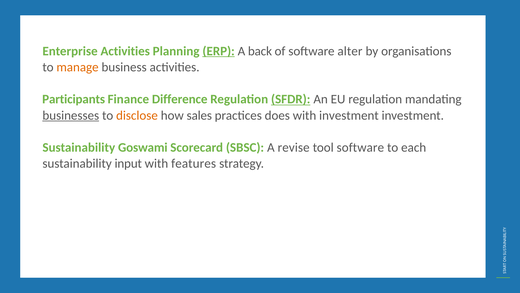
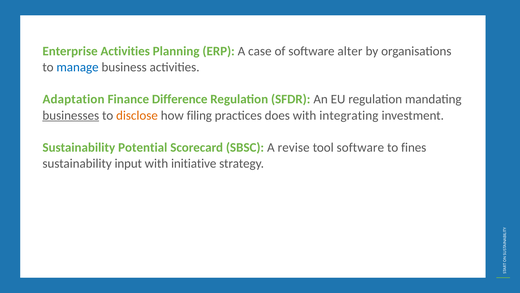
ERP underline: present -> none (219, 51)
back: back -> case (260, 51)
manage colour: orange -> blue (78, 67)
Participants: Participants -> Adaptation (74, 99)
SFDR underline: present -> none (291, 99)
sales: sales -> filing (199, 115)
with investment: investment -> integrating (349, 115)
Goswami: Goswami -> Potential (143, 147)
each: each -> fines (414, 147)
features: features -> initiative (194, 163)
